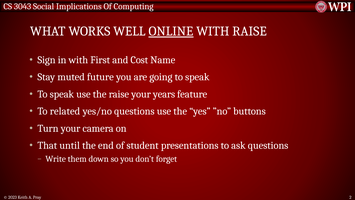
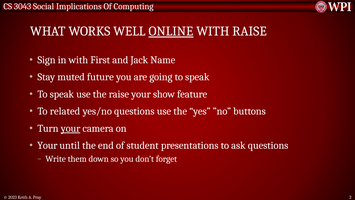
Cost: Cost -> Jack (139, 60)
years: years -> show (164, 94)
your underline: none -> present (71, 128)
That: That -> Your (47, 145)
